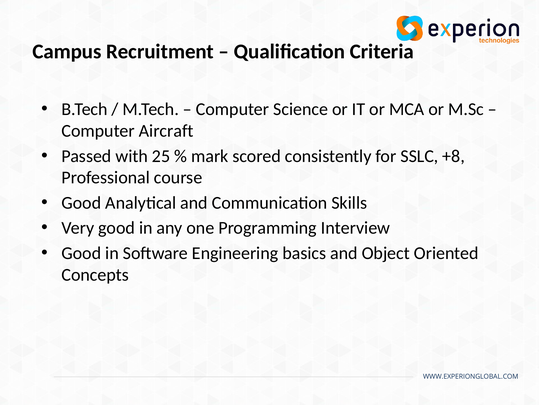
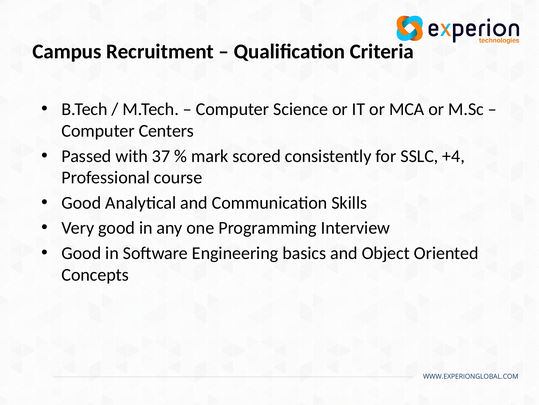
Aircraft: Aircraft -> Centers (166, 131)
25: 25 -> 37 (161, 156)
+8: +8 -> +4 (454, 156)
